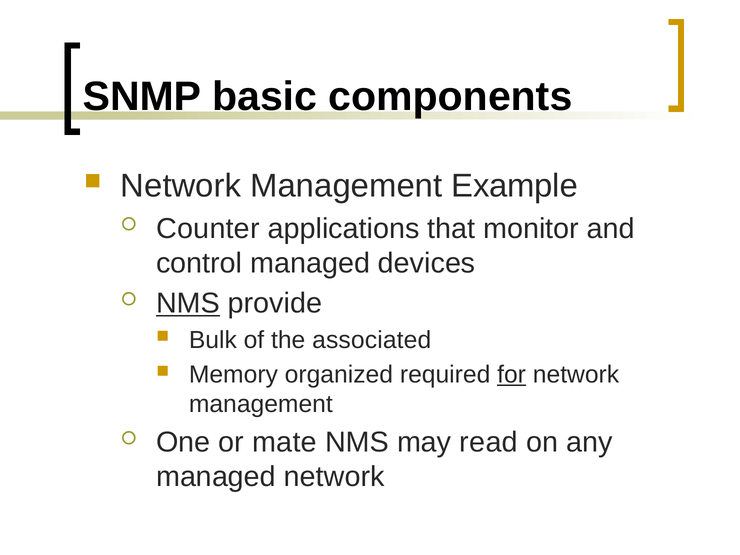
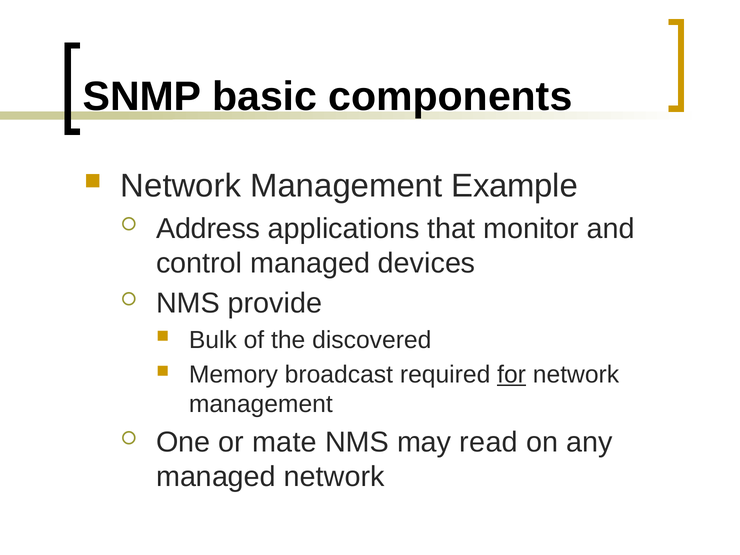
Counter: Counter -> Address (208, 229)
NMS underline: present -> none (188, 303)
associated: associated -> discovered (372, 340)
organized: organized -> broadcast (339, 375)
